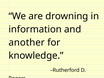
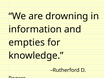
another: another -> empties (27, 42)
